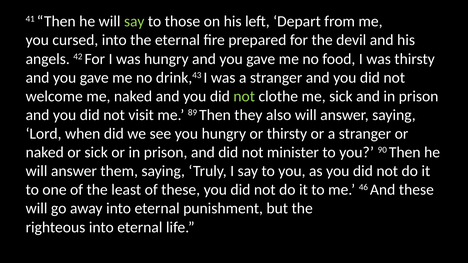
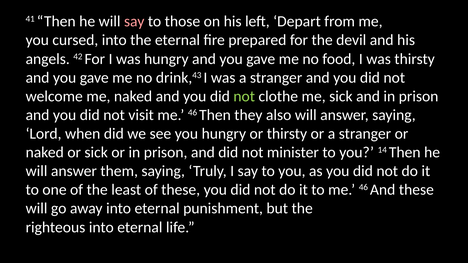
say colour: light green -> pink (134, 21)
visit me 89: 89 -> 46 (193, 113)
90: 90 -> 14 (382, 150)
